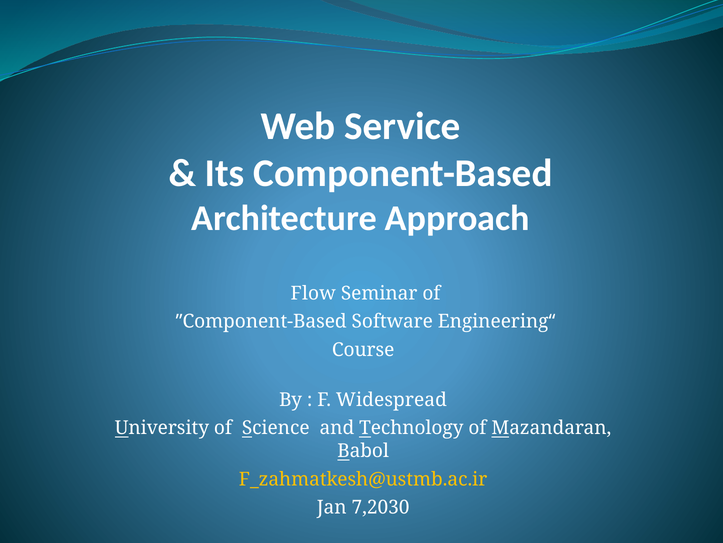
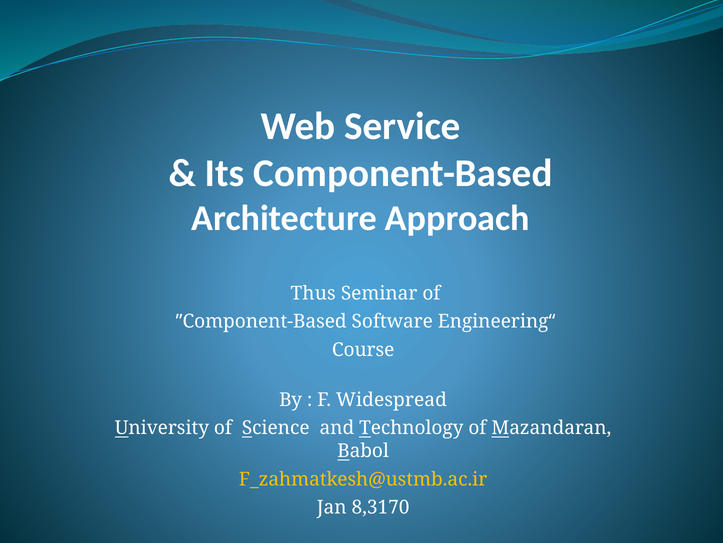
Flow: Flow -> Thus (313, 293)
7,2030: 7,2030 -> 8,3170 (380, 507)
